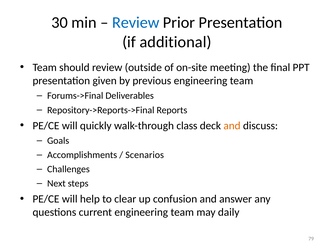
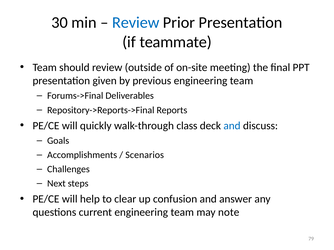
additional: additional -> teammate (176, 42)
and colour: orange -> blue (232, 126)
daily: daily -> note (229, 213)
